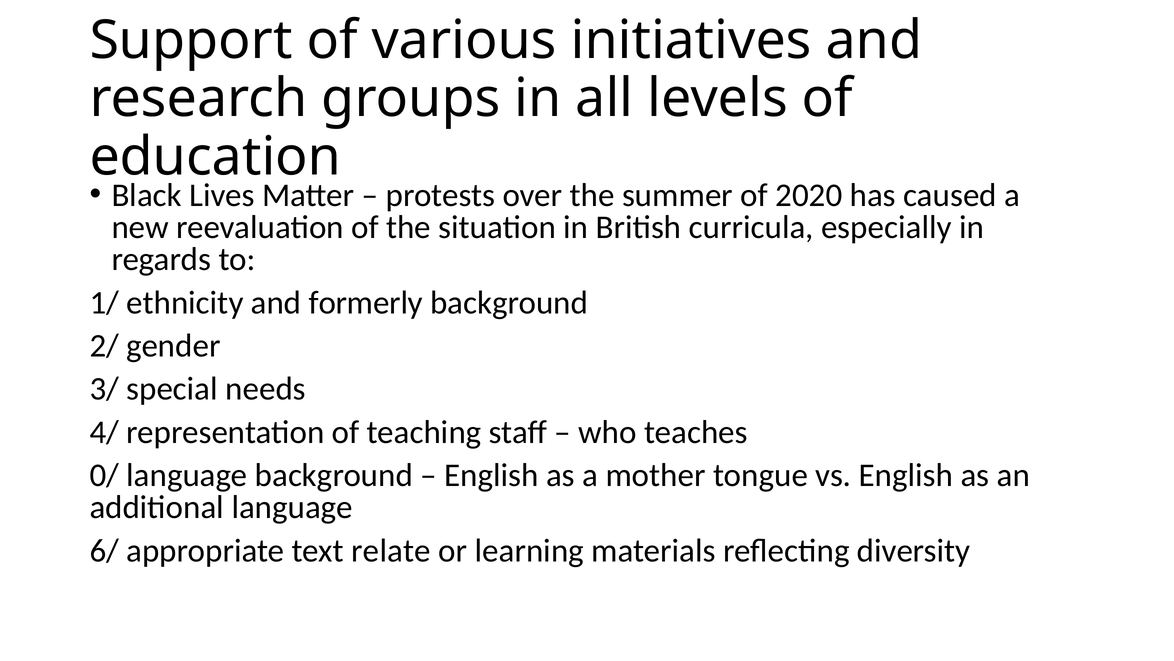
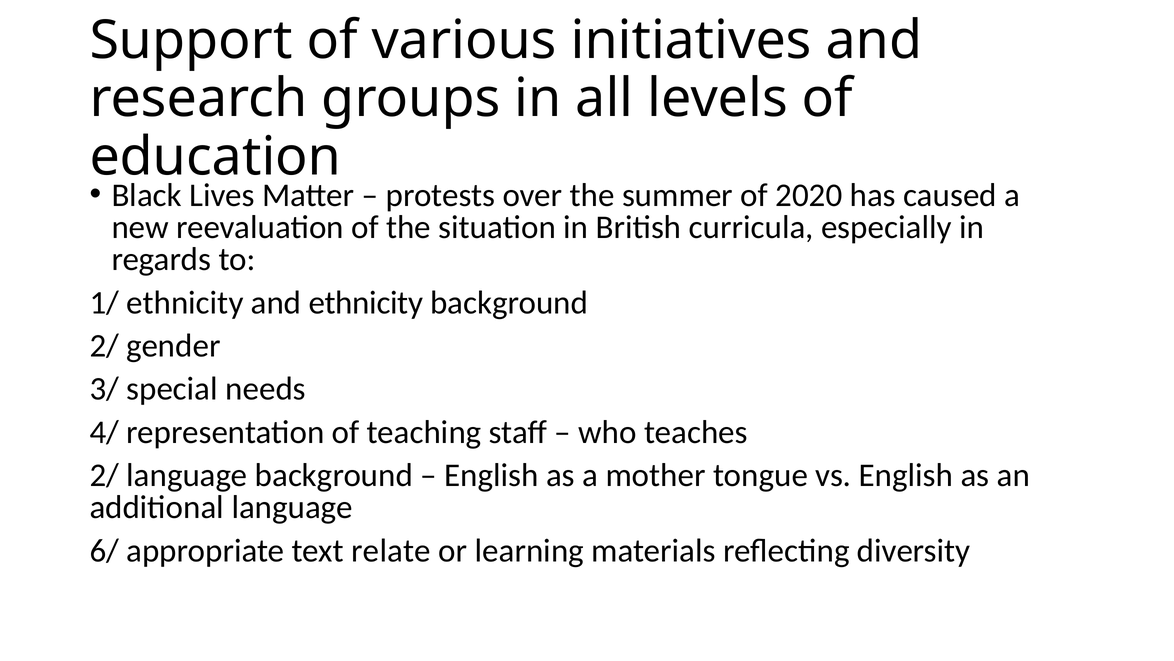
and formerly: formerly -> ethnicity (366, 302)
0/: 0/ -> 2/ (104, 475)
